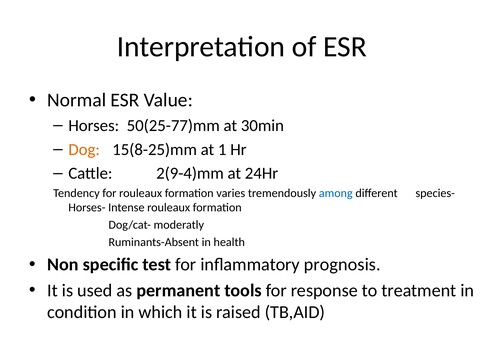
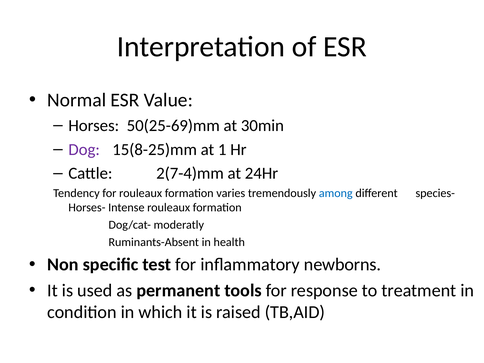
50(25-77)mm: 50(25-77)mm -> 50(25-69)mm (173, 126)
Dog colour: orange -> purple (84, 149)
2(9-4)mm: 2(9-4)mm -> 2(7-4)mm (190, 173)
prognosis: prognosis -> newborns (342, 265)
